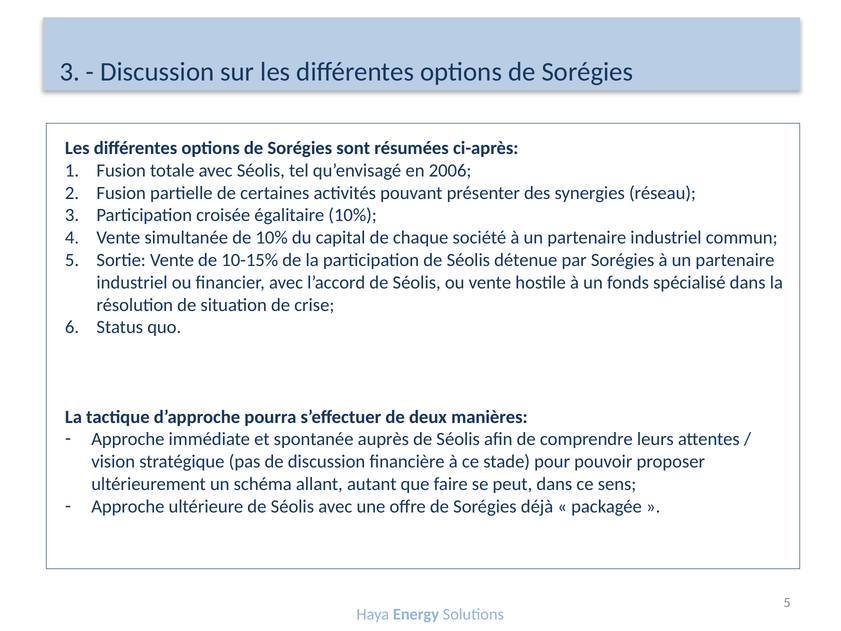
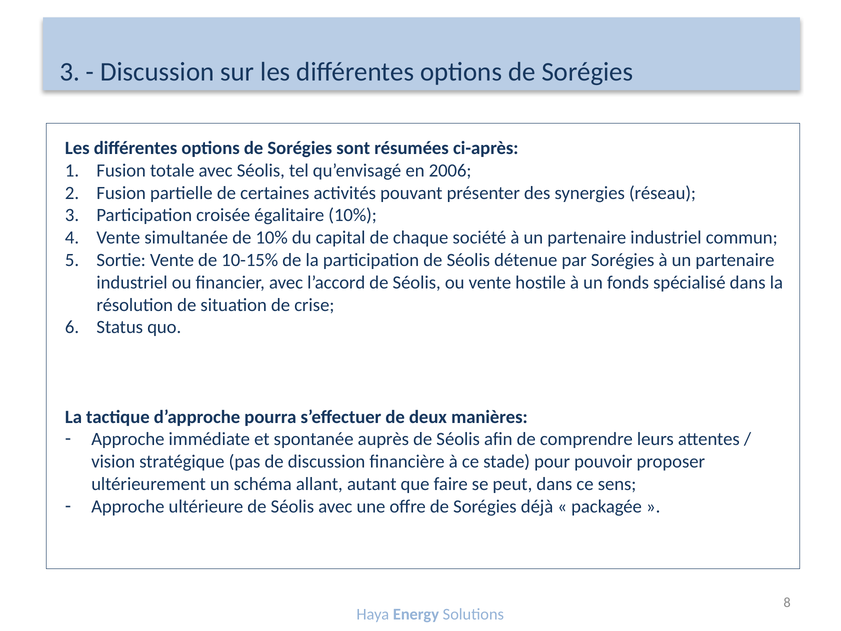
5: 5 -> 8 (787, 602)
